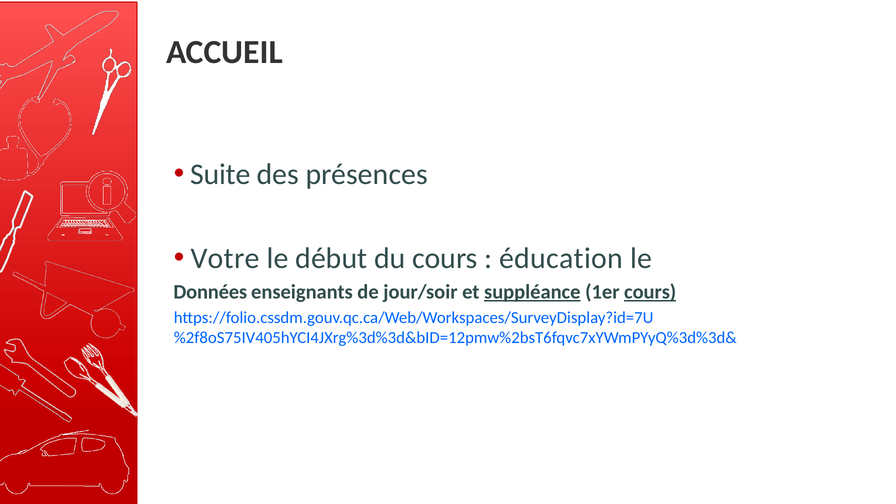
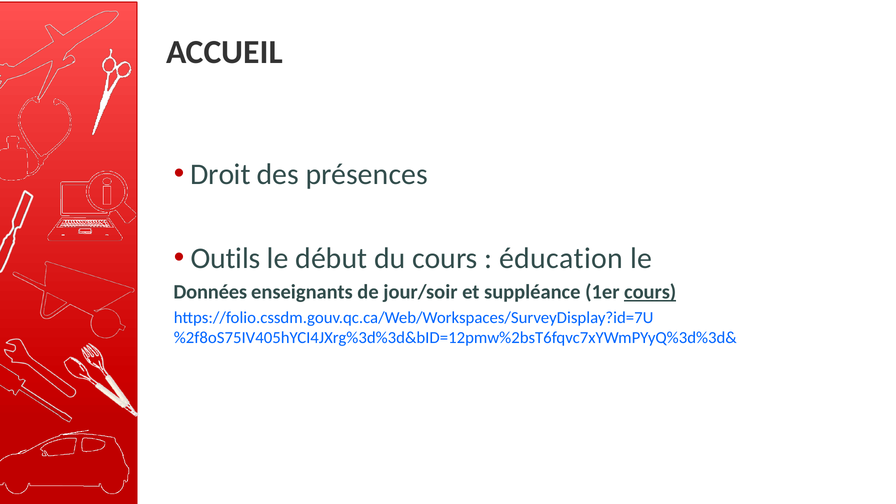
Suite: Suite -> Droit (220, 175)
Votre: Votre -> Outils (225, 258)
suppléance underline: present -> none (532, 292)
